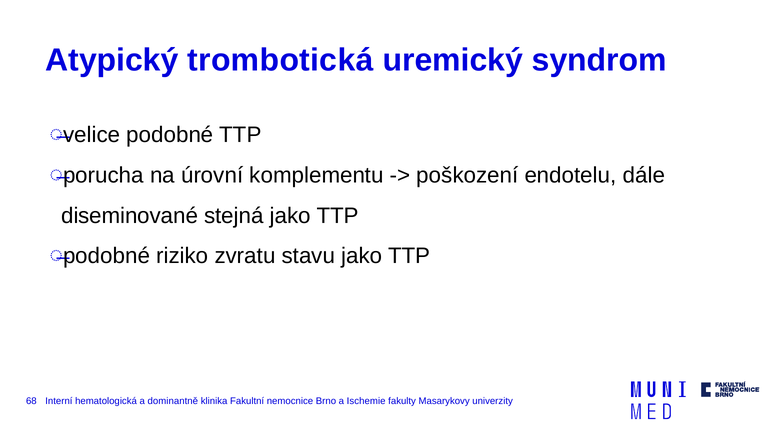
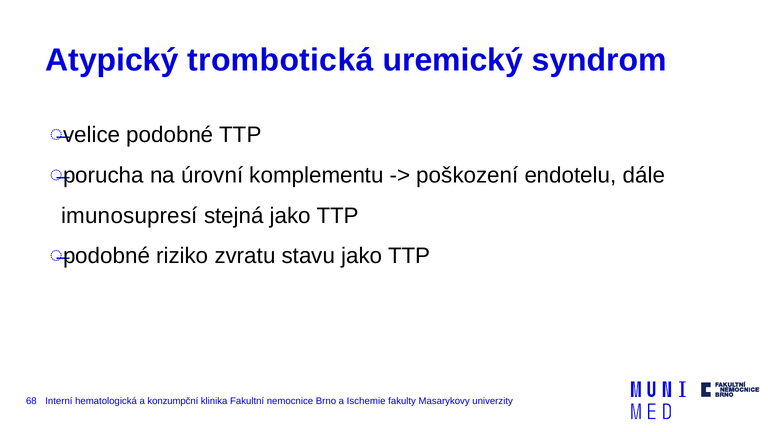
diseminované: diseminované -> imunosupresí (129, 216)
dominantně: dominantně -> konzumpční (173, 401)
